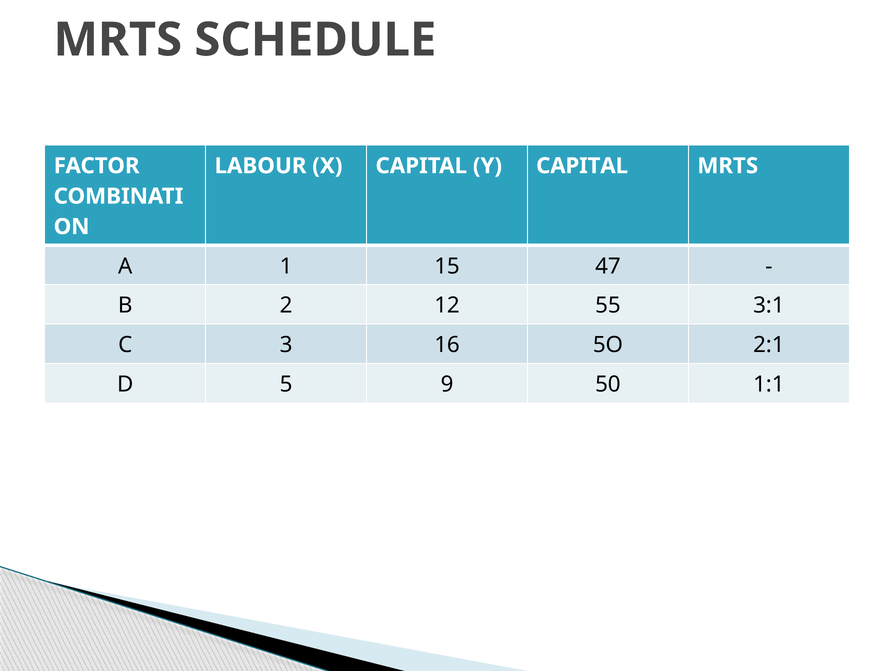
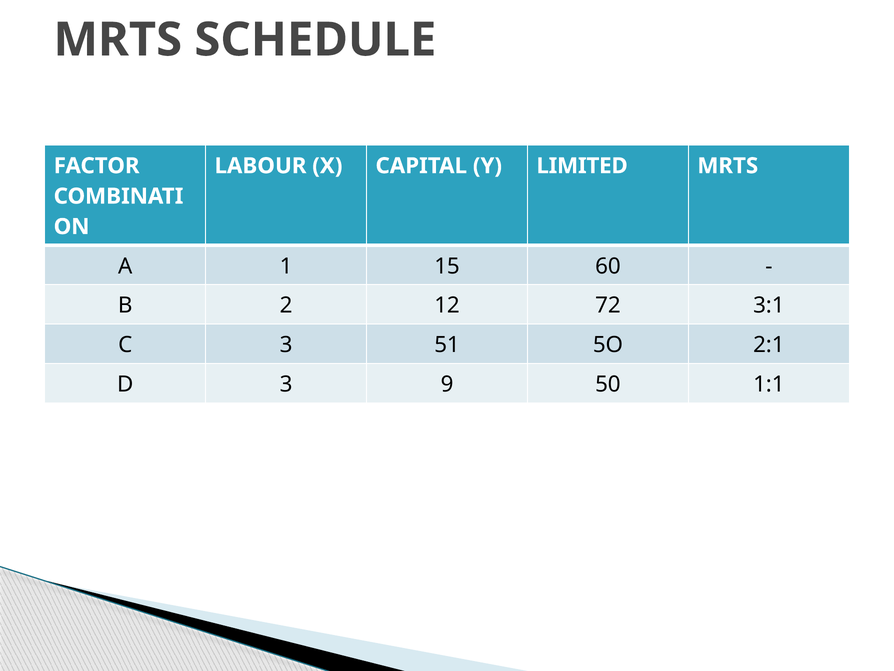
Y CAPITAL: CAPITAL -> LIMITED (582, 166)
47: 47 -> 60 (608, 266)
55: 55 -> 72 (608, 305)
16: 16 -> 51 (447, 345)
D 5: 5 -> 3 (286, 384)
